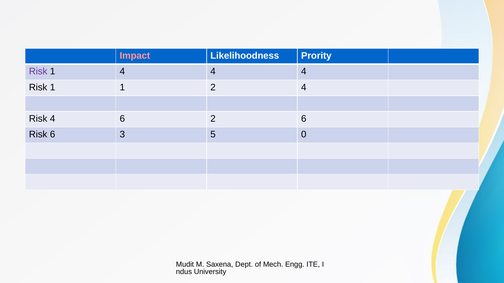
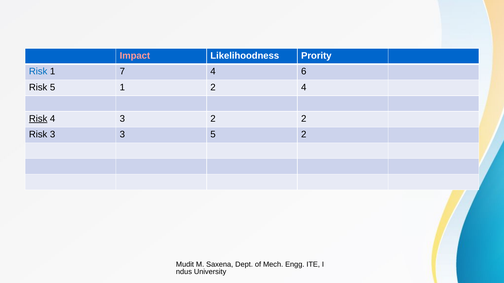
Risk colour: purple -> blue (38, 72)
1 4: 4 -> 7 (122, 72)
4: 4 -> 6 (304, 72)
1: 1 -> 5 (53, 87)
Risk underline: none -> present (38, 119)
4 6: 6 -> 3 (122, 119)
2 6: 6 -> 2 (304, 119)
Risk 6: 6 -> 3 (53, 135)
5 0: 0 -> 2 (304, 135)
